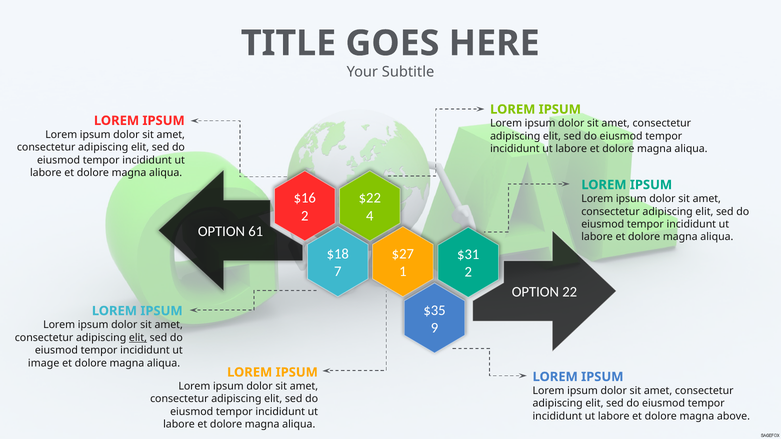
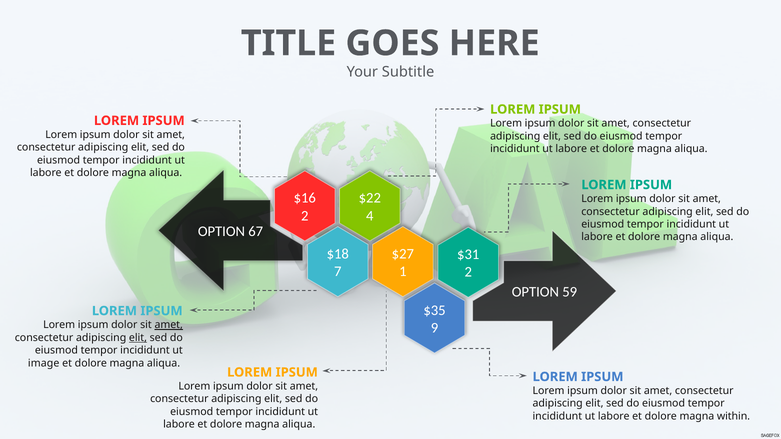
61: 61 -> 67 (256, 232)
22: 22 -> 59 (570, 292)
amet underline: none -> present (169, 325)
above: above -> within (734, 416)
